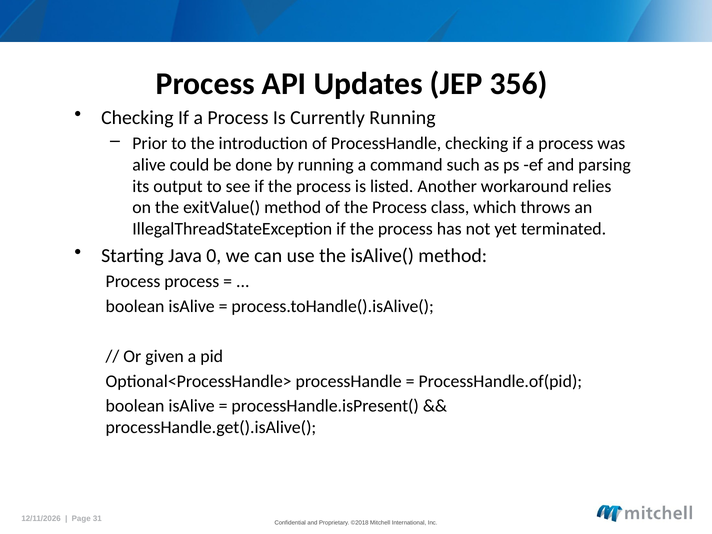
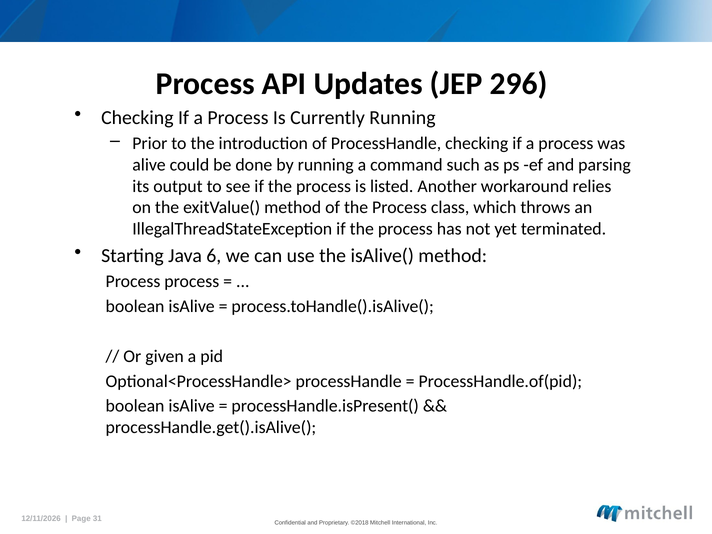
356: 356 -> 296 (519, 84)
0: 0 -> 6 (214, 256)
